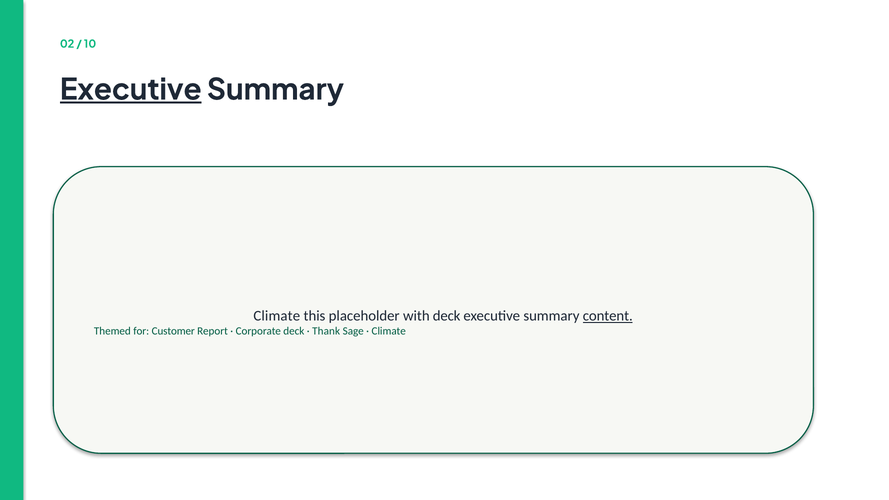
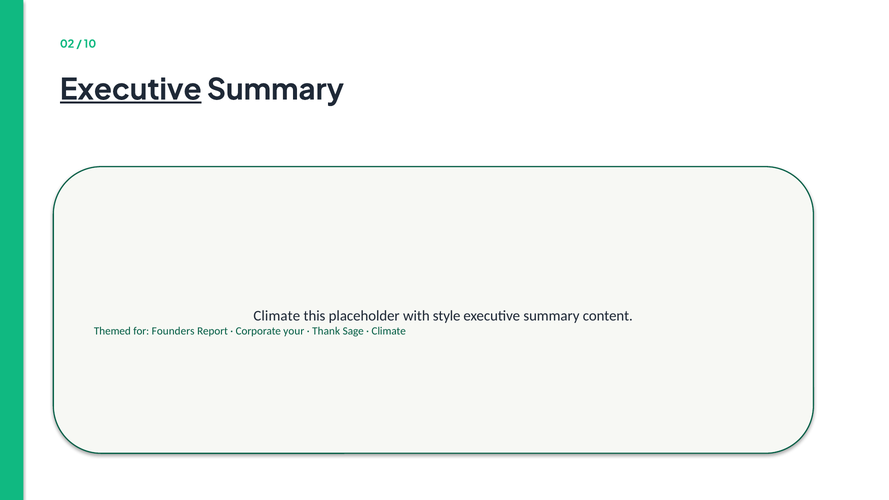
with deck: deck -> style (447, 316)
content underline: present -> none (608, 316)
Customer: Customer -> Founders (173, 331)
Corporate deck: deck -> your (294, 331)
